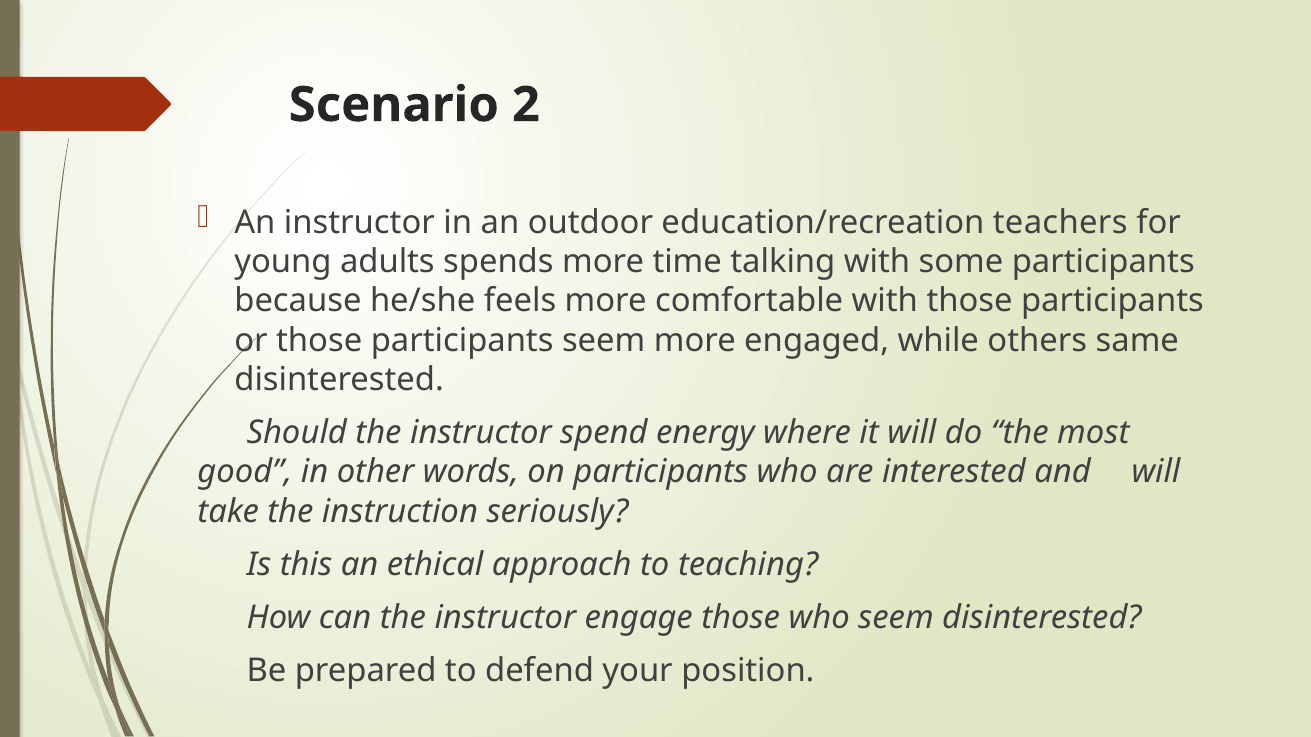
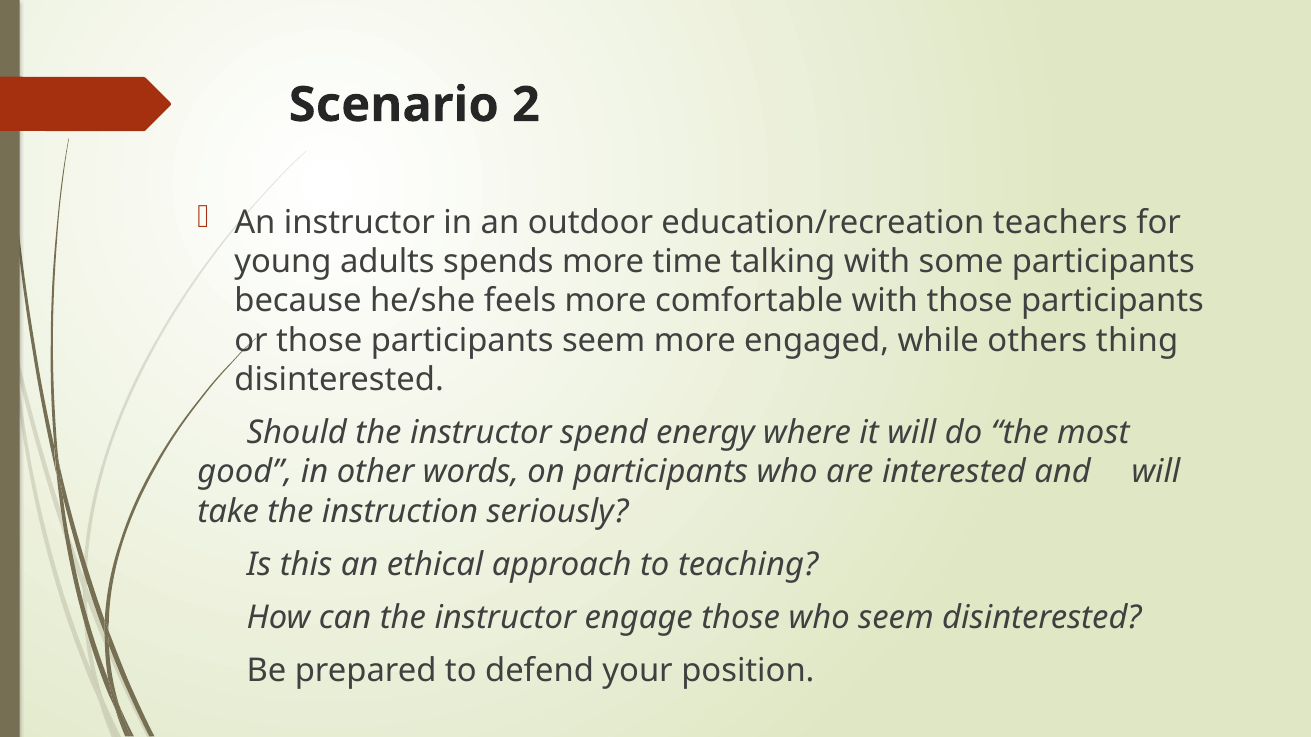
same: same -> thing (1137, 341)
